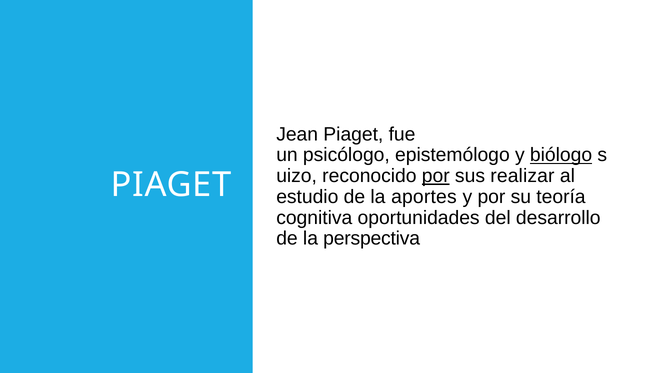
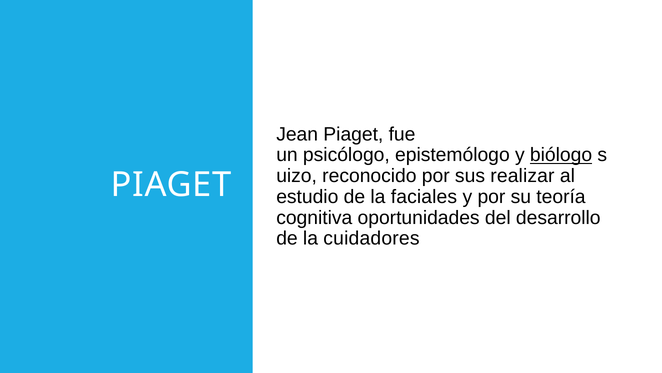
por underline: present -> none (436, 176)
aportes: aportes -> faciales (424, 196)
perspectiva: perspectiva -> cuidadores (371, 238)
